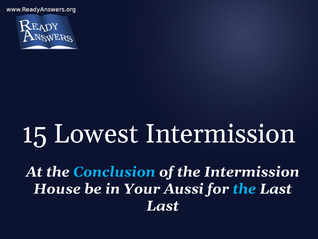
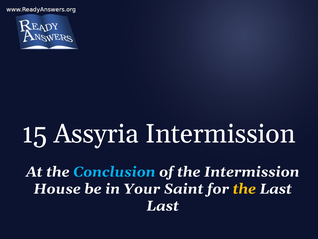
Lowest: Lowest -> Assyria (96, 134)
Aussi: Aussi -> Saint (184, 189)
the colour: light blue -> yellow (244, 189)
